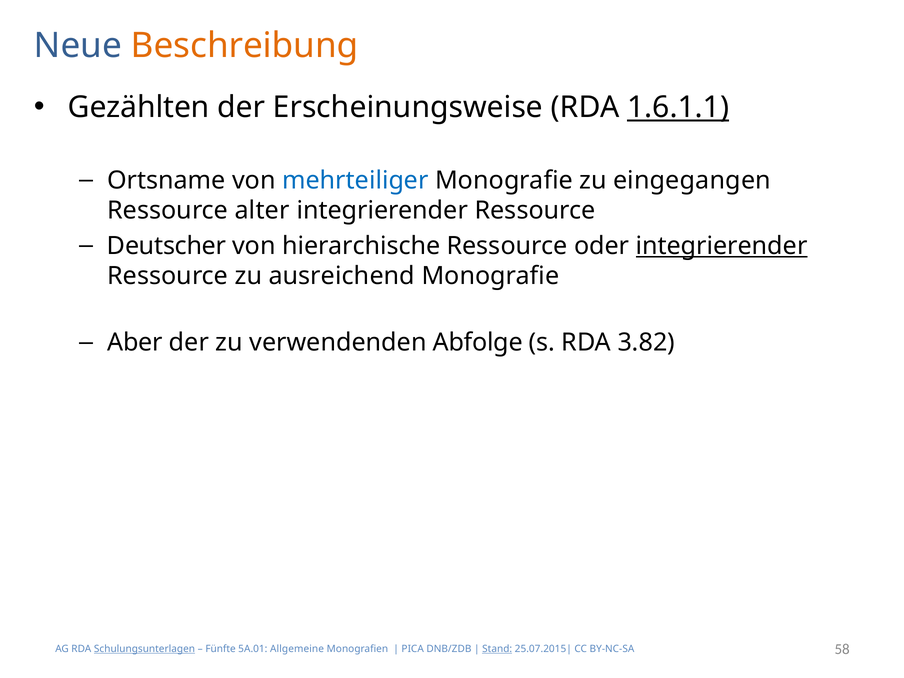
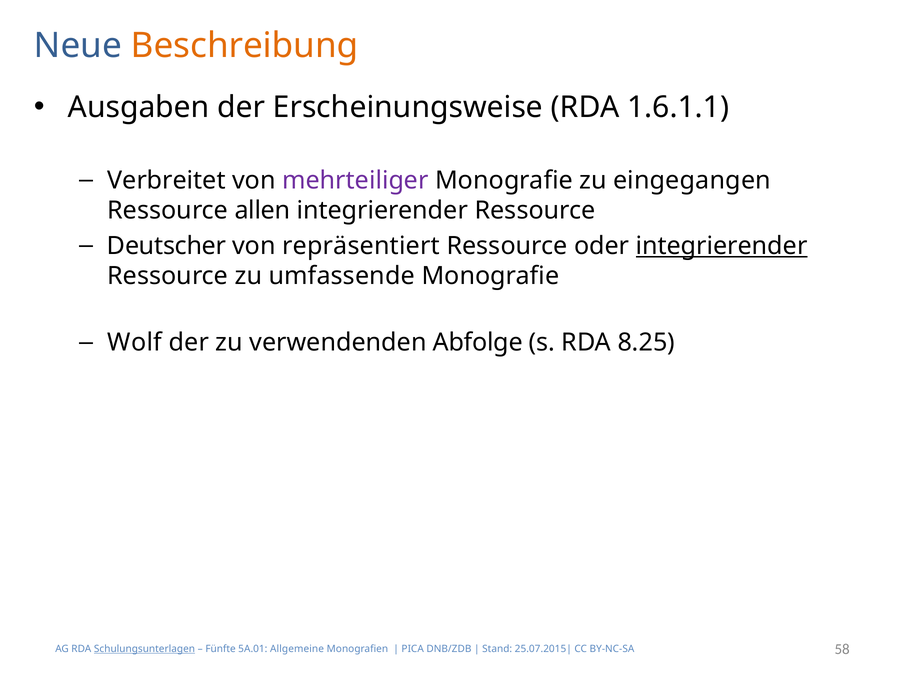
Gezählten: Gezählten -> Ausgaben (139, 107)
1.6.1.1 underline: present -> none (678, 107)
Ortsname: Ortsname -> Verbreitet (166, 180)
mehrteiliger colour: blue -> purple (355, 180)
alter: alter -> allen (262, 211)
hierarchische: hierarchische -> repräsentiert (361, 246)
ausreichend: ausreichend -> umfassende (342, 276)
Aber: Aber -> Wolf (135, 343)
3.82: 3.82 -> 8.25 (646, 343)
Stand underline: present -> none (497, 649)
